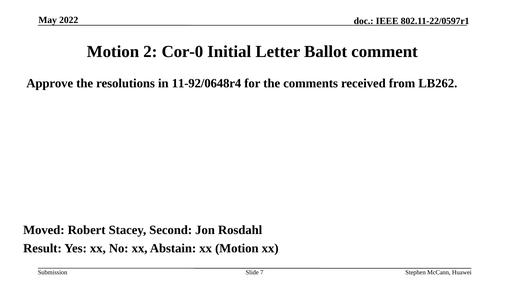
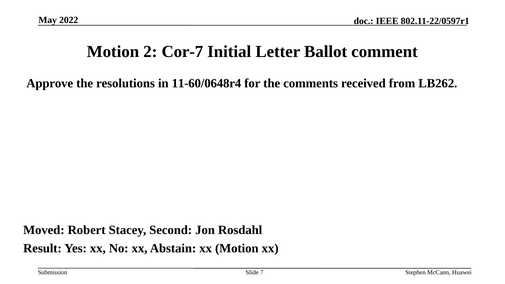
Cor-0: Cor-0 -> Cor-7 (182, 52)
11-92/0648r4: 11-92/0648r4 -> 11-60/0648r4 (206, 83)
